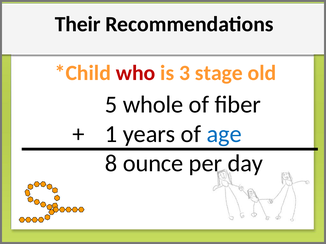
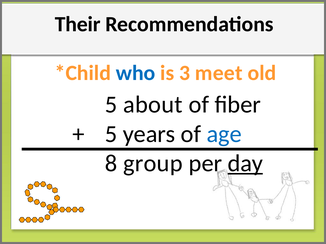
who colour: red -> blue (136, 73)
stage: stage -> meet (219, 73)
whole: whole -> about (153, 105)
1: 1 -> 5 (111, 134)
ounce: ounce -> group (153, 164)
day underline: none -> present (245, 164)
